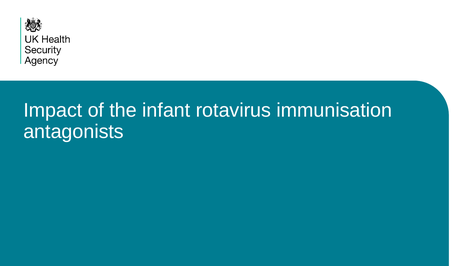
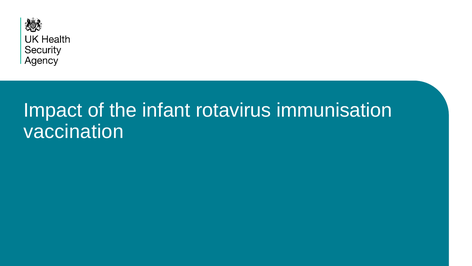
antagonists: antagonists -> vaccination (74, 131)
